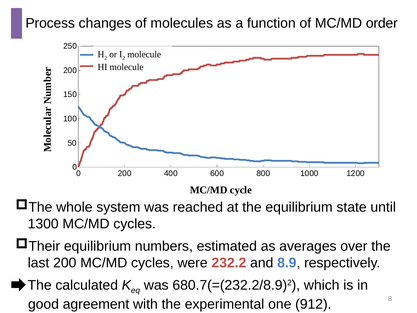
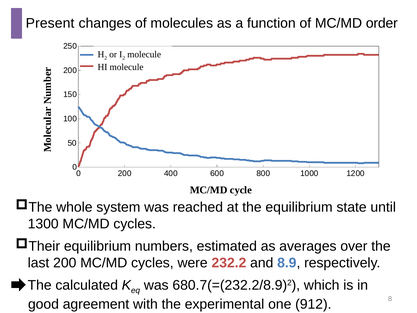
Process: Process -> Present (50, 23)
